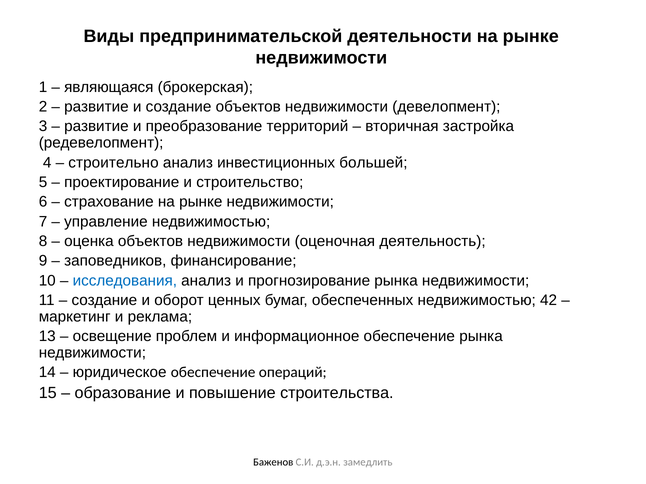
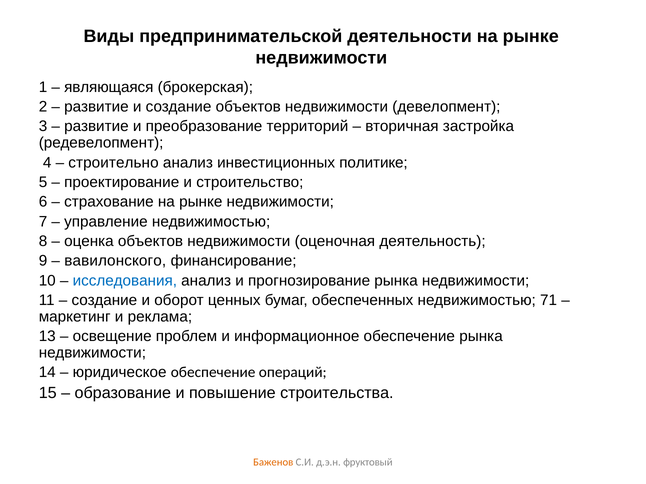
большей: большей -> политике (373, 163)
заповедников: заповедников -> вавилонского (115, 261)
42: 42 -> 71 (549, 301)
Баженов colour: black -> orange (273, 463)
замедлить: замедлить -> фруктовый (368, 463)
